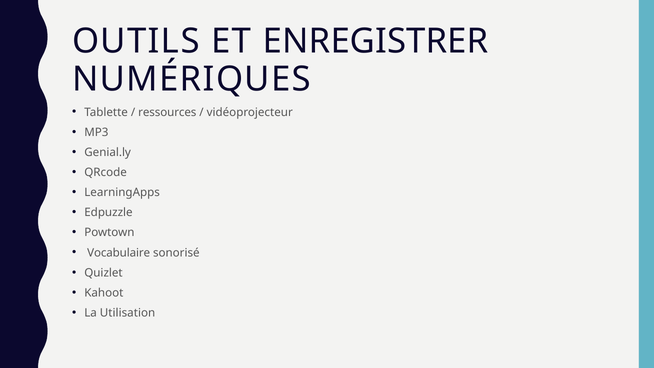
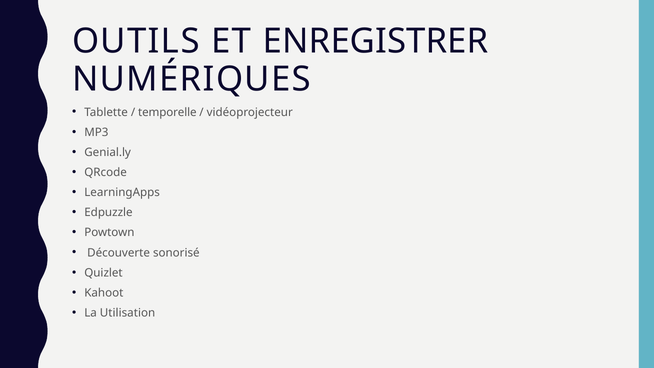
ressources: ressources -> temporelle (167, 112)
Vocabulaire: Vocabulaire -> Découverte (119, 253)
